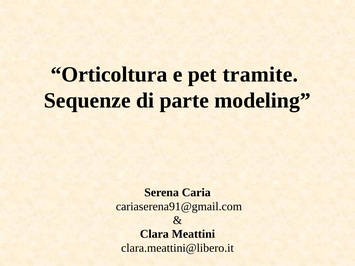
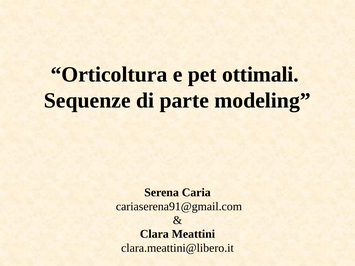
tramite: tramite -> ottimali (260, 75)
